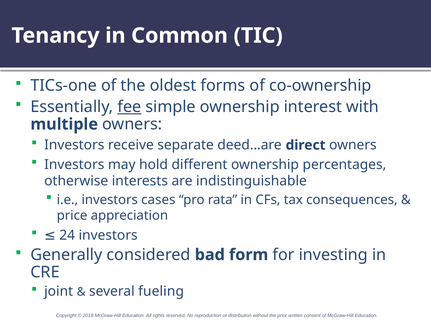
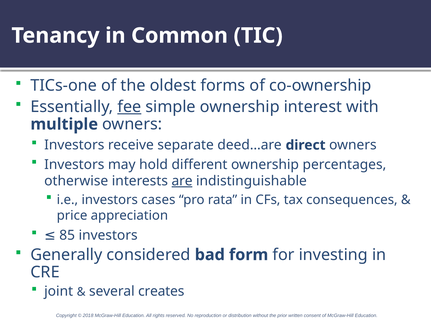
are underline: none -> present (182, 181)
24: 24 -> 85 (67, 235)
fueling: fueling -> creates (161, 292)
